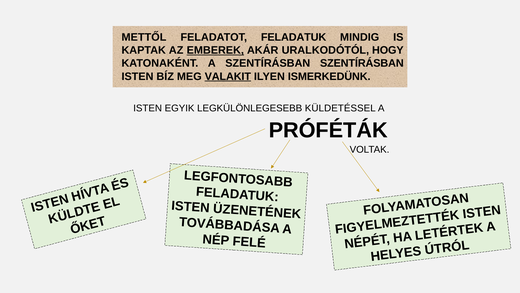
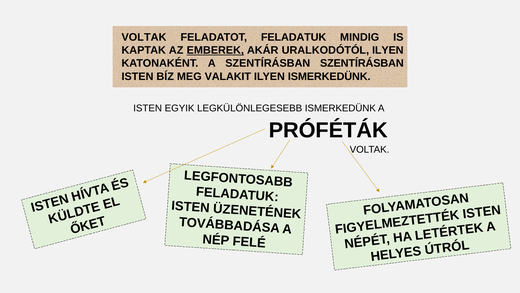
METTŐL: METTŐL -> VOLTAK (144, 37)
URALKODÓTÓL HOGY: HOGY -> ILYEN (388, 50)
VALAKIT underline: present -> none (228, 76)
LEGKÜLÖNLEGESEBB KÜLDETÉSSEL: KÜLDETÉSSEL -> ISMERKEDÜNK (340, 108)
